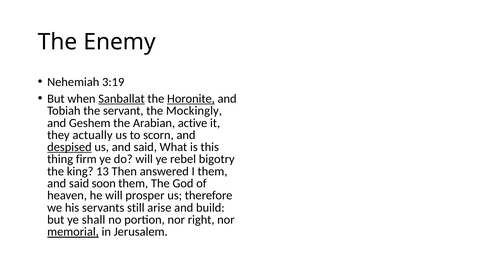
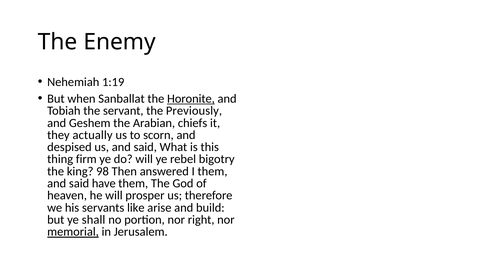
3:19: 3:19 -> 1:19 (113, 82)
Sanballat underline: present -> none (121, 99)
Mockingly: Mockingly -> Previously (194, 111)
active: active -> chiefs (193, 123)
despised underline: present -> none (69, 147)
13: 13 -> 98 (103, 171)
soon: soon -> have (104, 183)
still: still -> like (136, 207)
